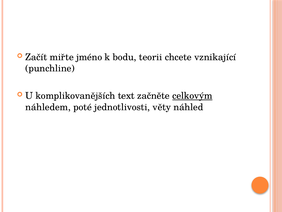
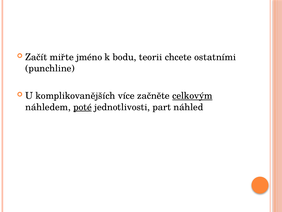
vznikající: vznikající -> ostatními (215, 57)
text: text -> více (126, 96)
poté underline: none -> present (83, 107)
věty: věty -> part (162, 107)
